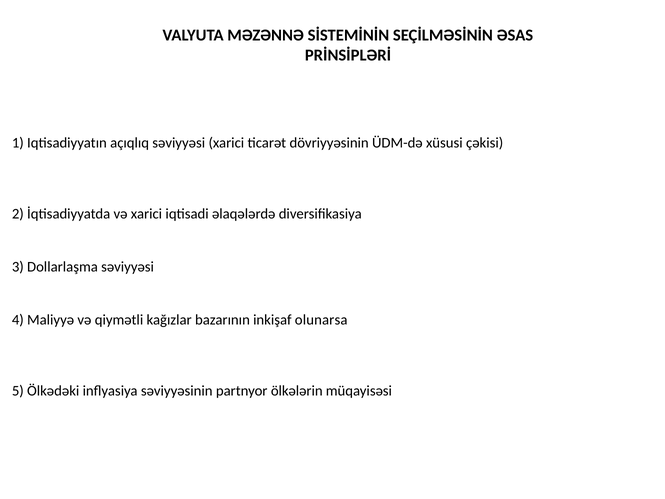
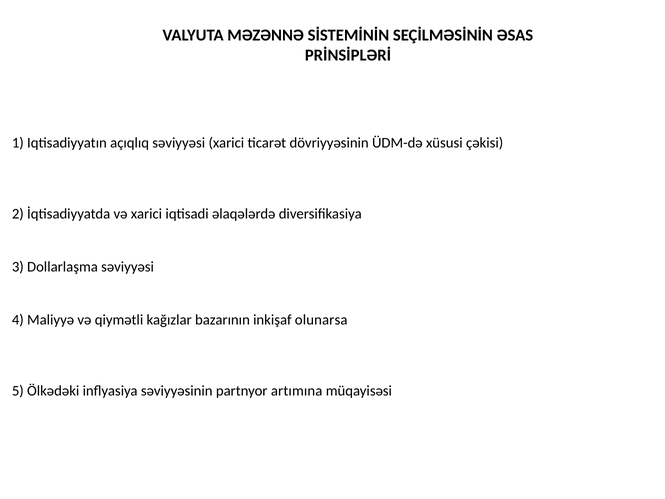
ölkələrin: ölkələrin -> artımına (297, 391)
